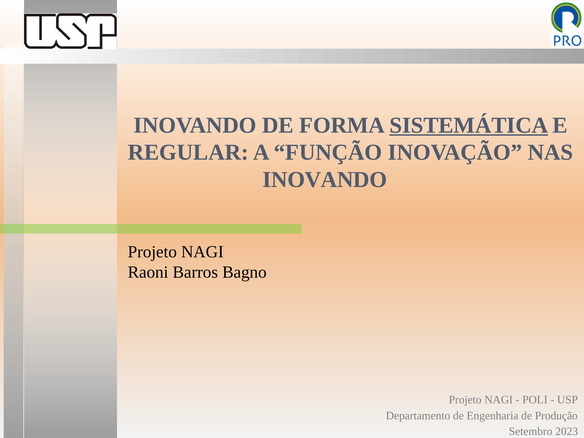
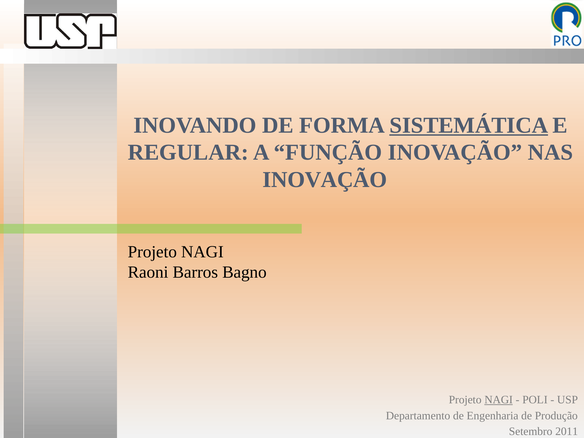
INOVANDO: INOVANDO -> INOVAÇÃO (325, 180)
NAGI underline: none -> present (499, 400)
2023: 2023 -> 2011 (567, 432)
